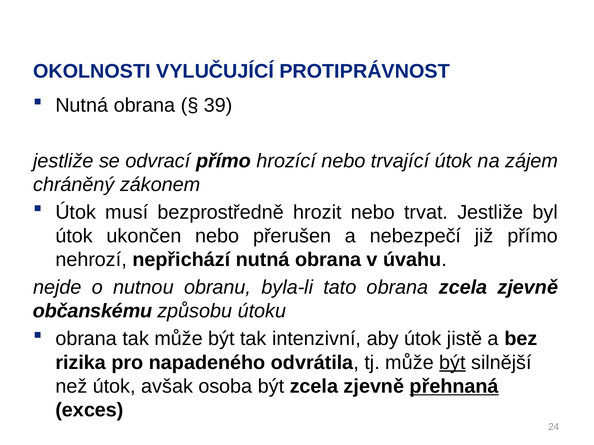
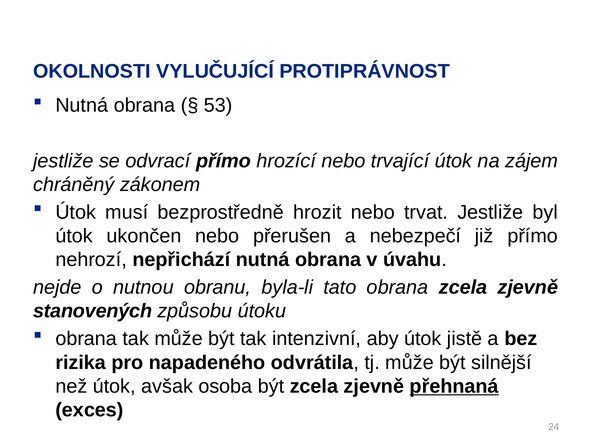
39: 39 -> 53 (218, 106)
občanskému: občanskému -> stanovených (93, 311)
být underline: present -> none (452, 363)
